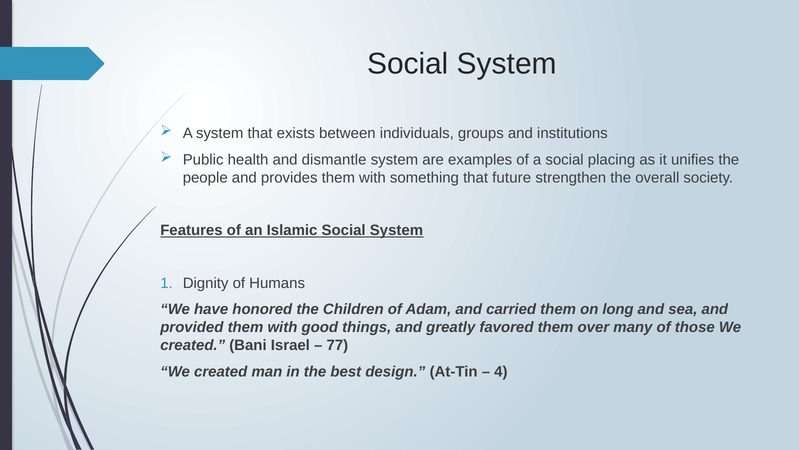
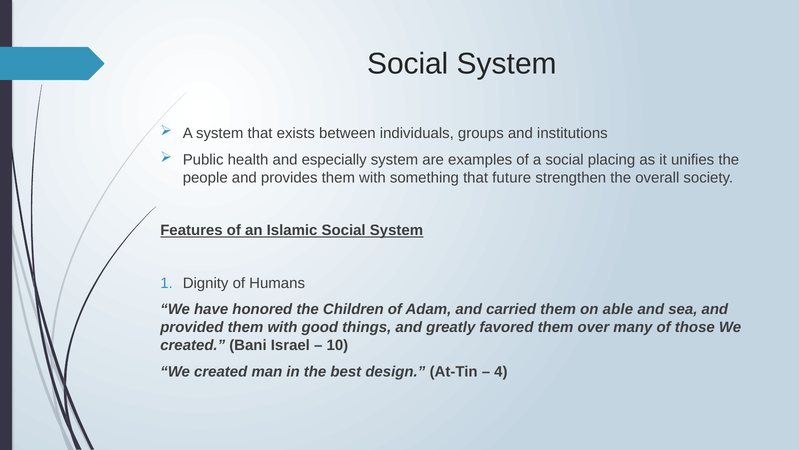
dismantle: dismantle -> especially (334, 160)
long: long -> able (618, 309)
77: 77 -> 10 (337, 345)
